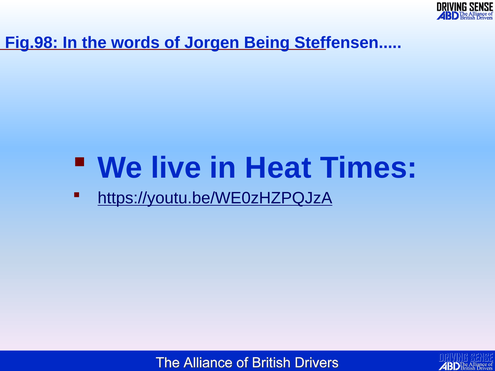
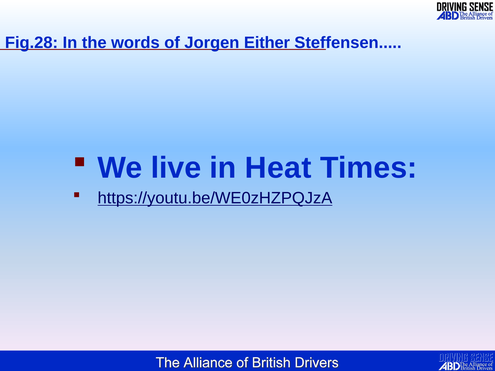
Fig.98: Fig.98 -> Fig.28 (31, 43)
Being: Being -> Either (267, 43)
